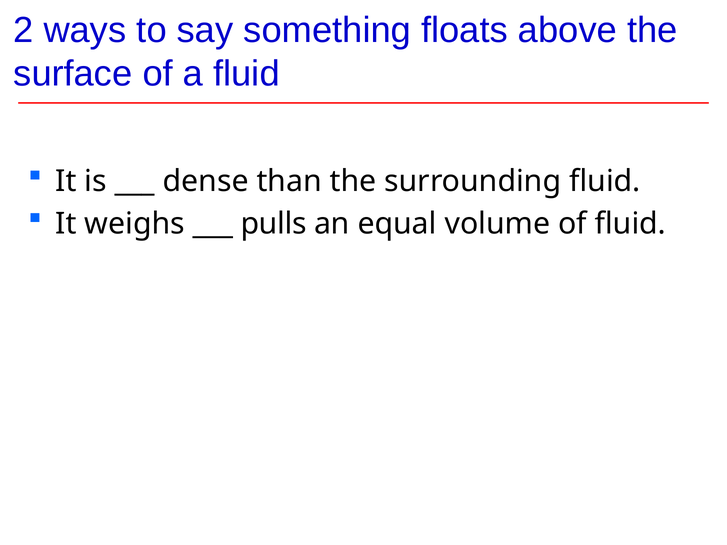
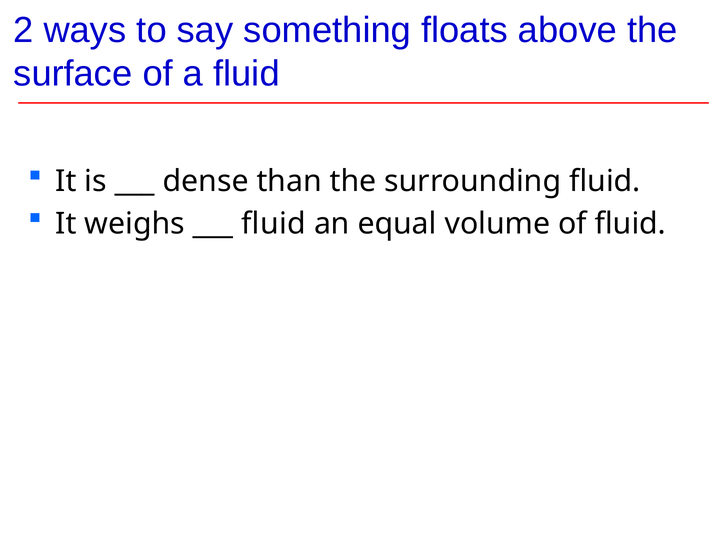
pulls: pulls -> fluid (273, 224)
